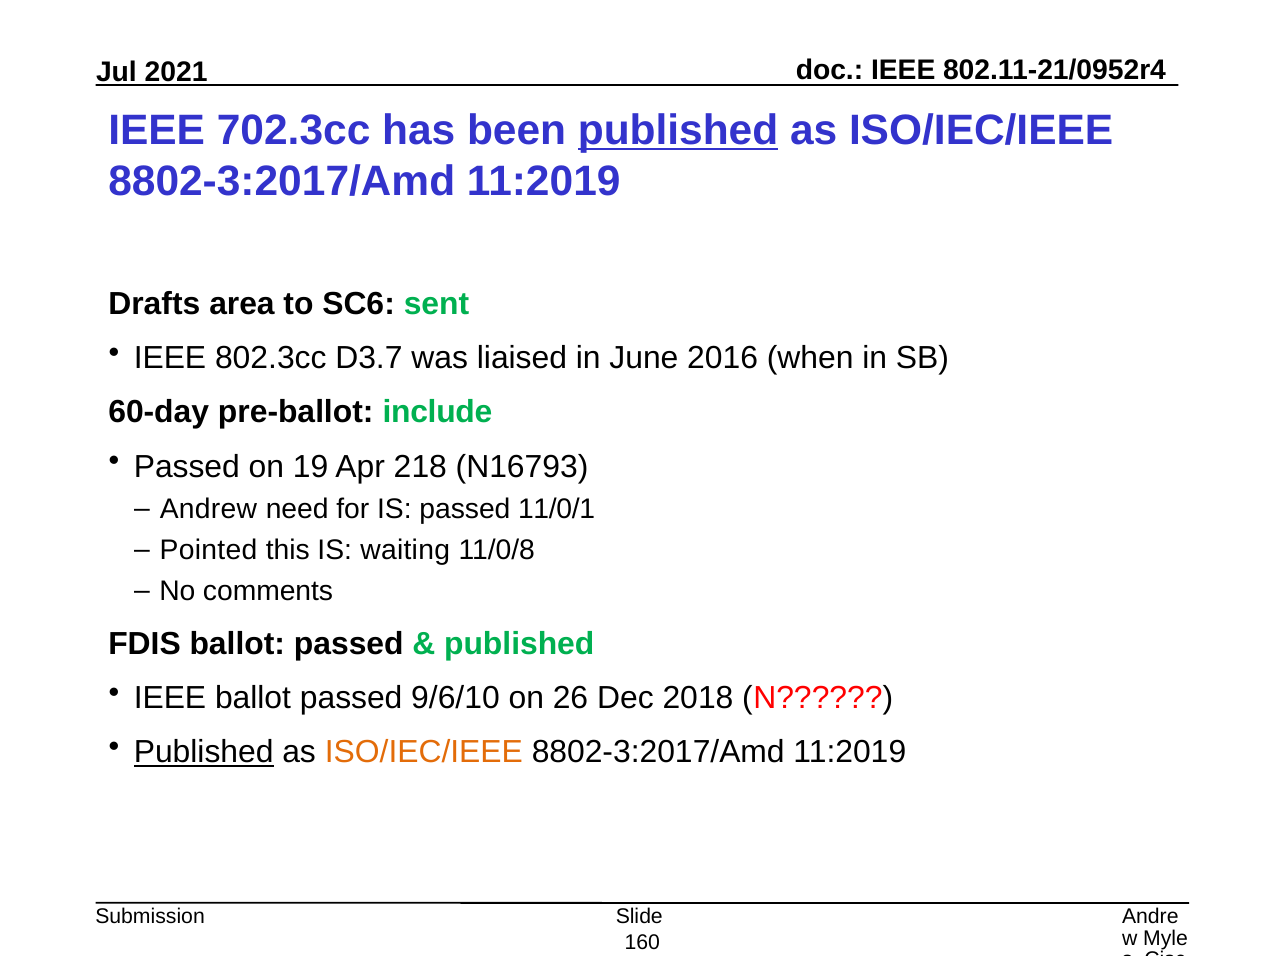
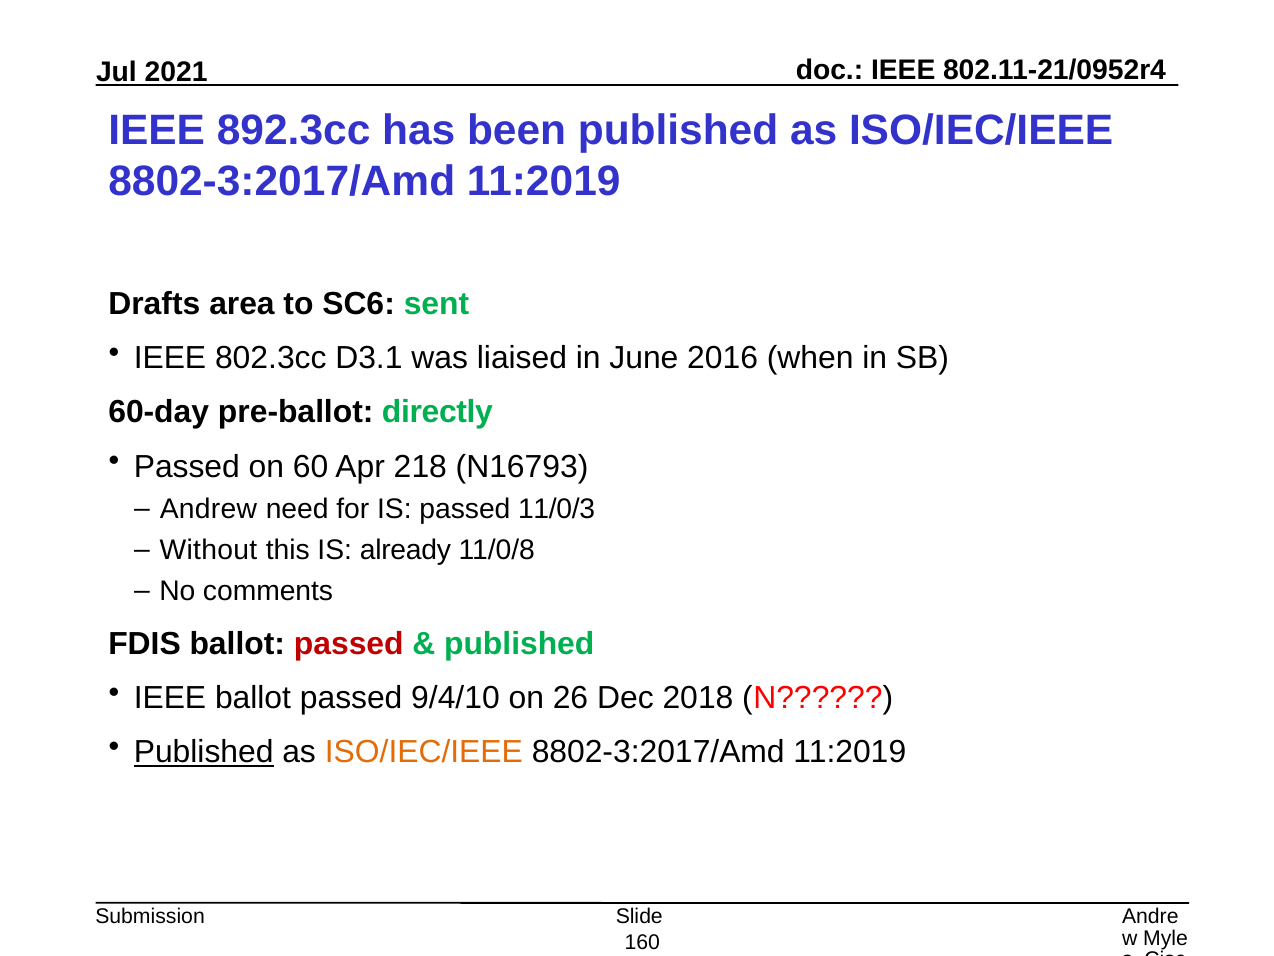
702.3cc: 702.3cc -> 892.3cc (294, 130)
published underline: present -> none (678, 130)
D3.7: D3.7 -> D3.1 (369, 358)
include: include -> directly (437, 412)
19: 19 -> 60 (311, 466)
11/0/1: 11/0/1 -> 11/0/3 (557, 509)
Pointed: Pointed -> Without (208, 550)
waiting: waiting -> already (405, 550)
passed colour: black -> red (349, 644)
9/6/10: 9/6/10 -> 9/4/10 (455, 698)
